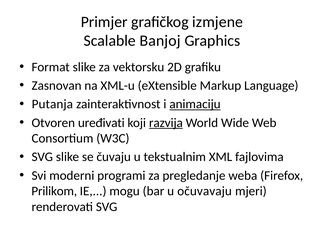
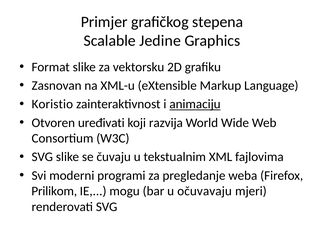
izmjene: izmjene -> stepena (218, 22)
Banjoj: Banjoj -> Jedine (160, 41)
Putanja: Putanja -> Koristio (52, 104)
razvija underline: present -> none (166, 123)
